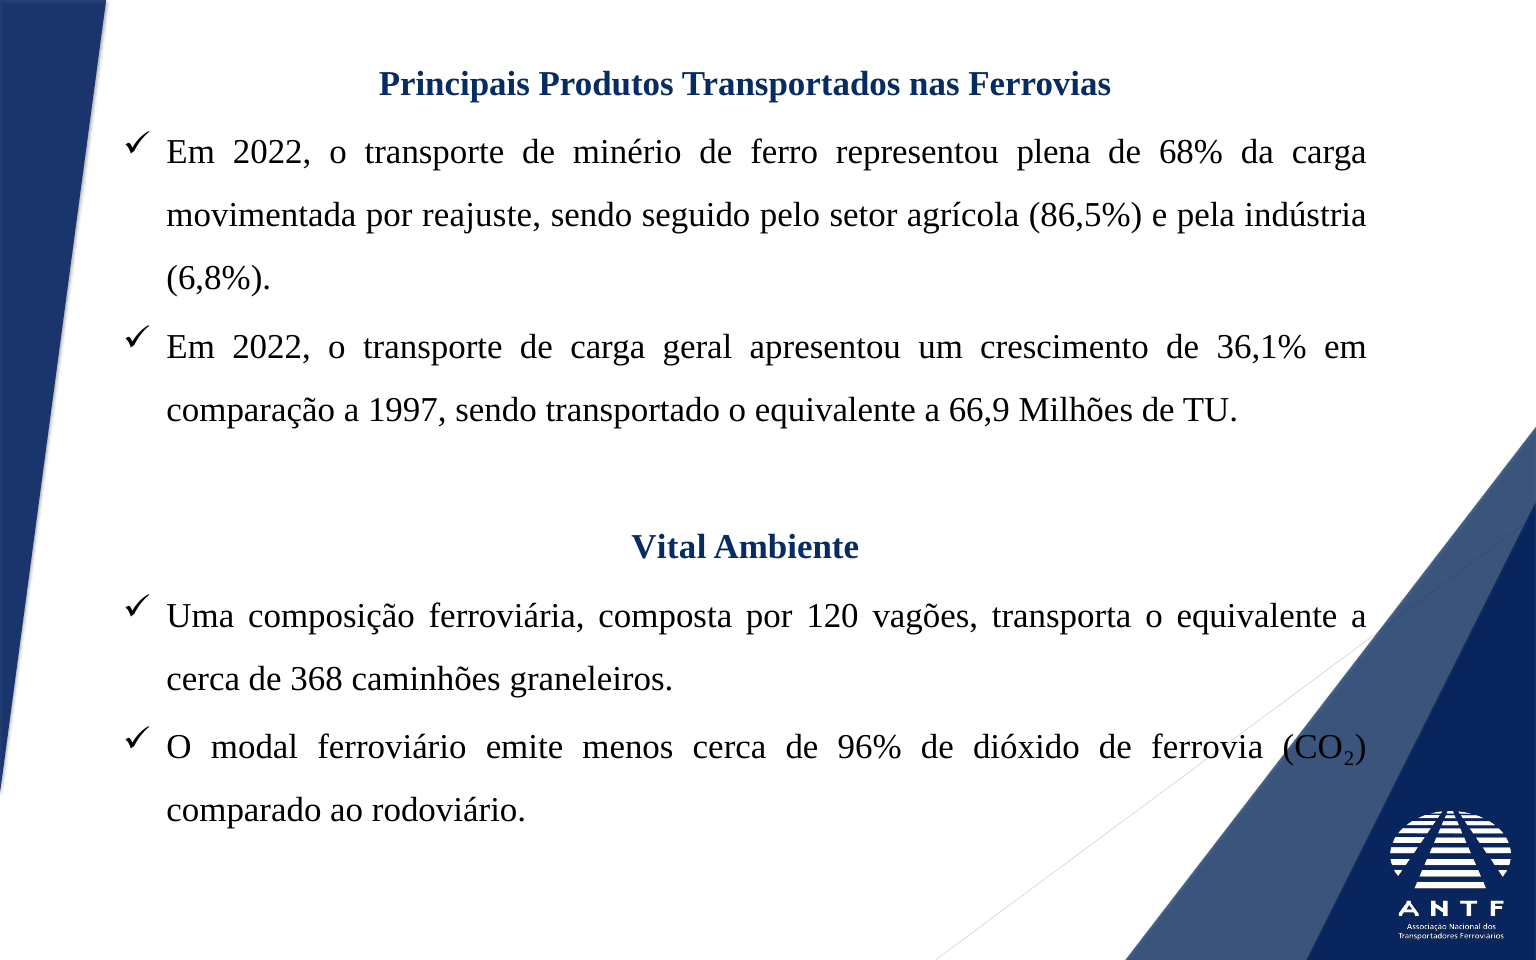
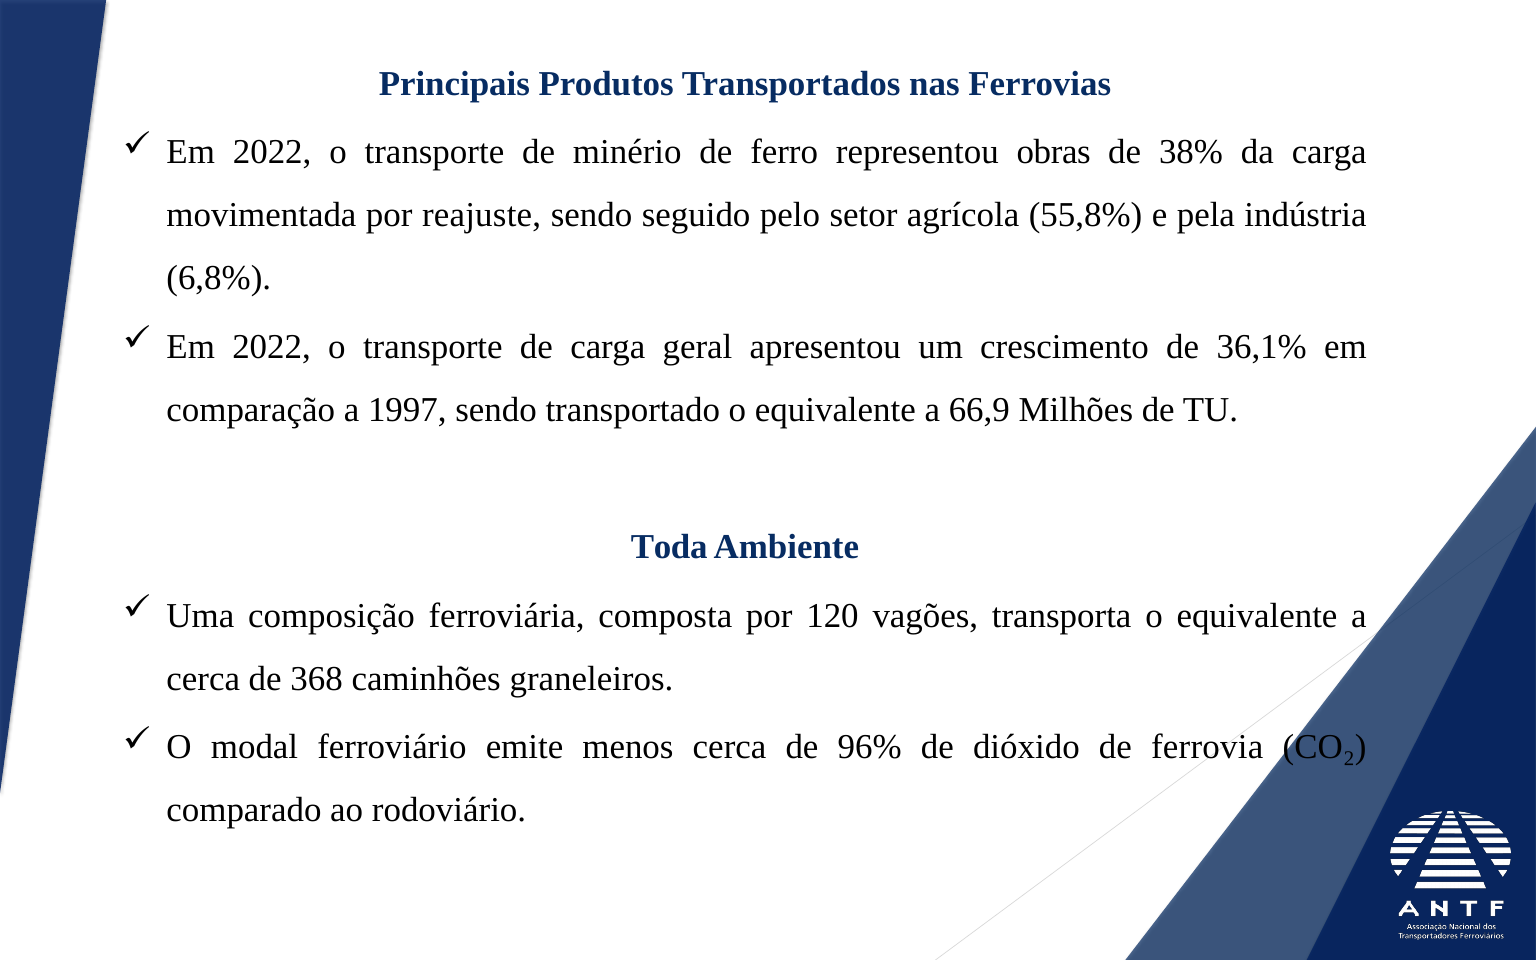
plena: plena -> obras (1054, 152)
68%: 68% -> 38% (1191, 152)
86,5%: 86,5% -> 55,8% (1086, 215)
Vital: Vital -> Toda (669, 547)
